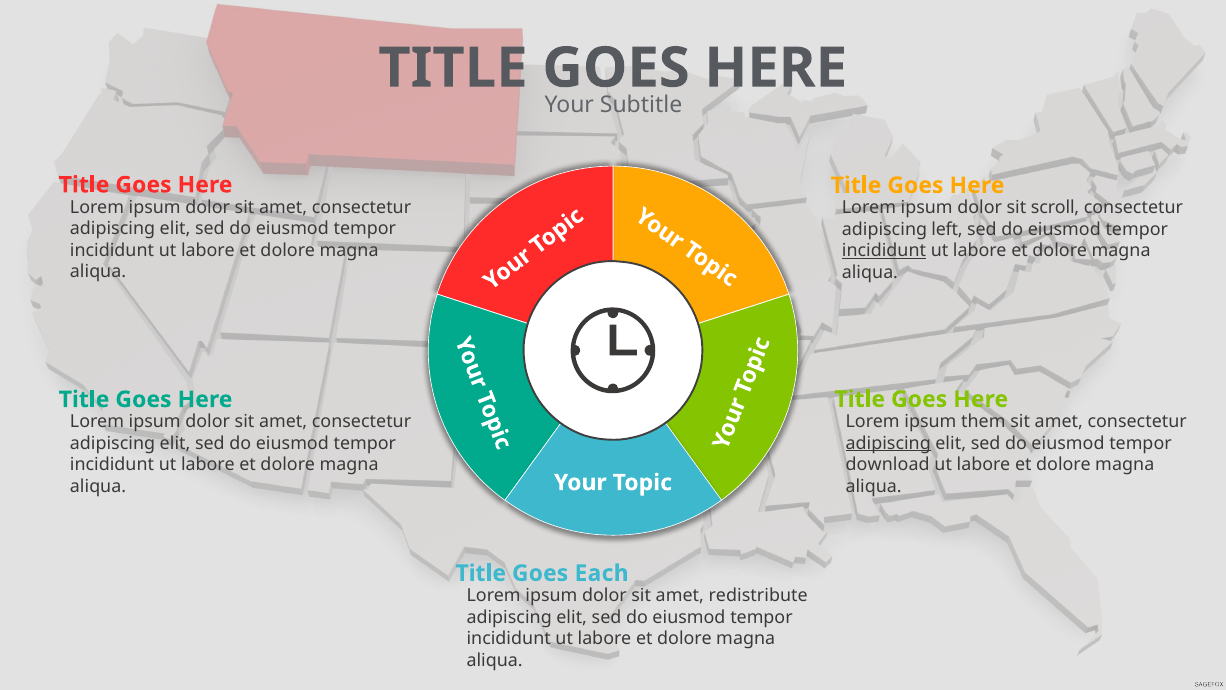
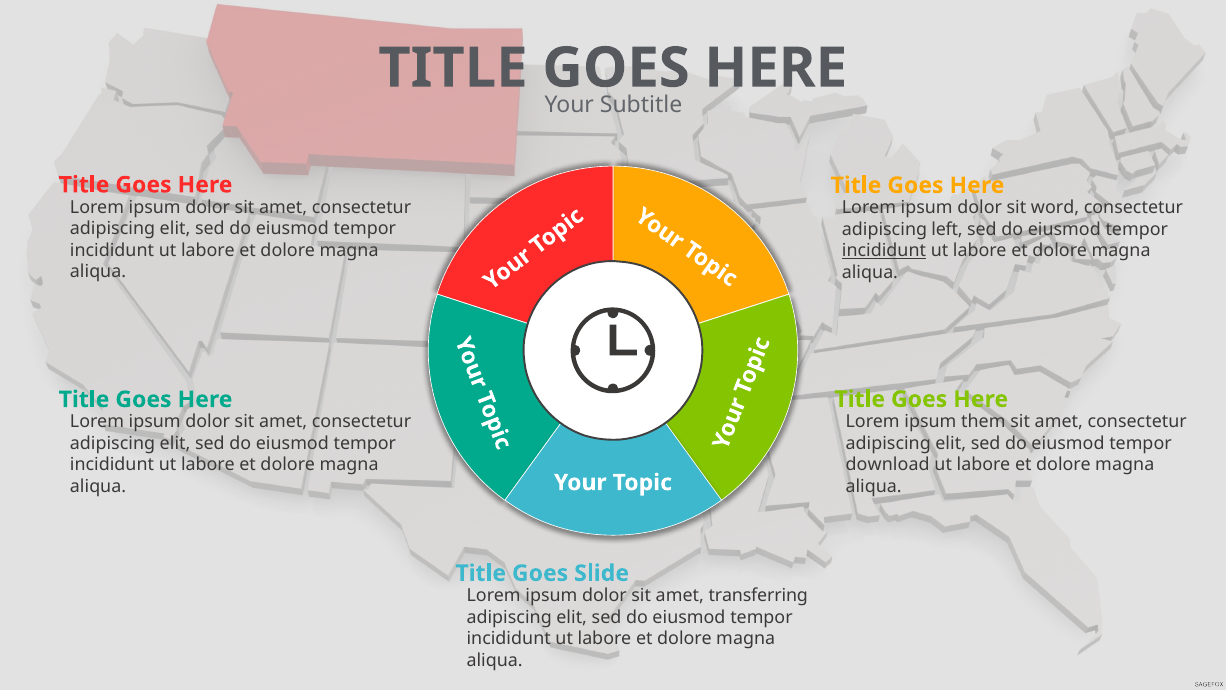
scroll: scroll -> word (1055, 208)
adipiscing underline: present -> none (888, 443)
Each: Each -> Slide (602, 573)
redistribute: redistribute -> transferring (758, 595)
